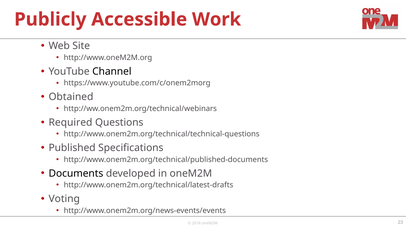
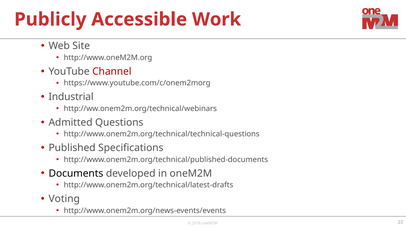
Channel colour: black -> red (112, 72)
Obtained: Obtained -> Industrial (71, 97)
Required: Required -> Admitted (71, 123)
